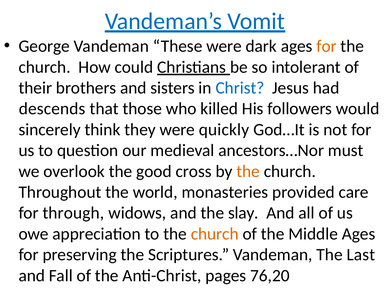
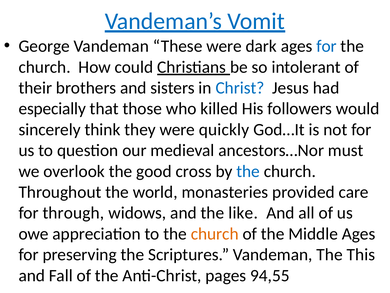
for colour: orange -> blue (327, 46)
descends: descends -> especially (52, 109)
the colour: orange -> blue (248, 171)
slay: slay -> like (243, 213)
Last: Last -> This (361, 254)
76,20: 76,20 -> 94,55 (270, 275)
